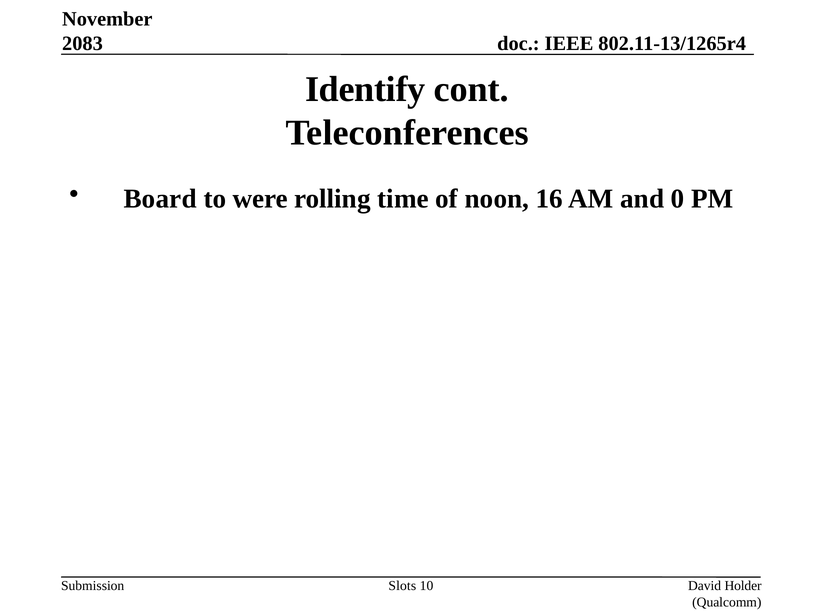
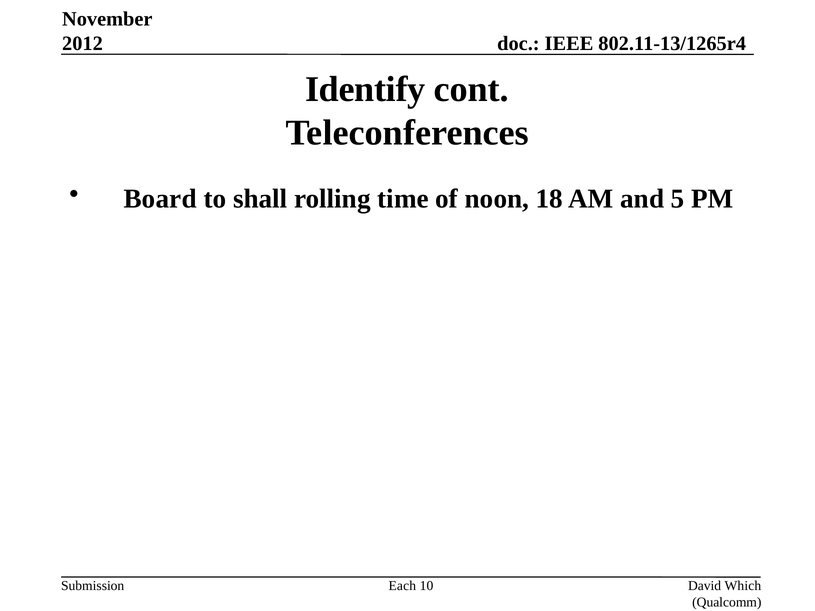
2083: 2083 -> 2012 (82, 43)
were: were -> shall (260, 199)
16: 16 -> 18 (549, 199)
0: 0 -> 5 (678, 199)
Slots: Slots -> Each (402, 586)
Holder: Holder -> Which (743, 586)
